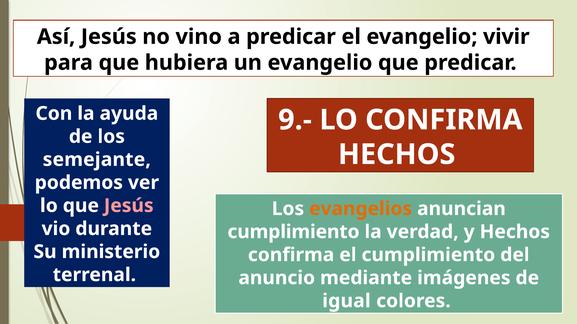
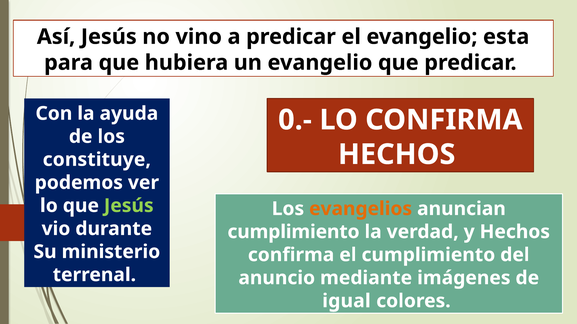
vivir: vivir -> esta (506, 37)
9.-: 9.- -> 0.- (295, 120)
semejante: semejante -> constituye (97, 160)
Jesús colour: pink -> light green (129, 206)
